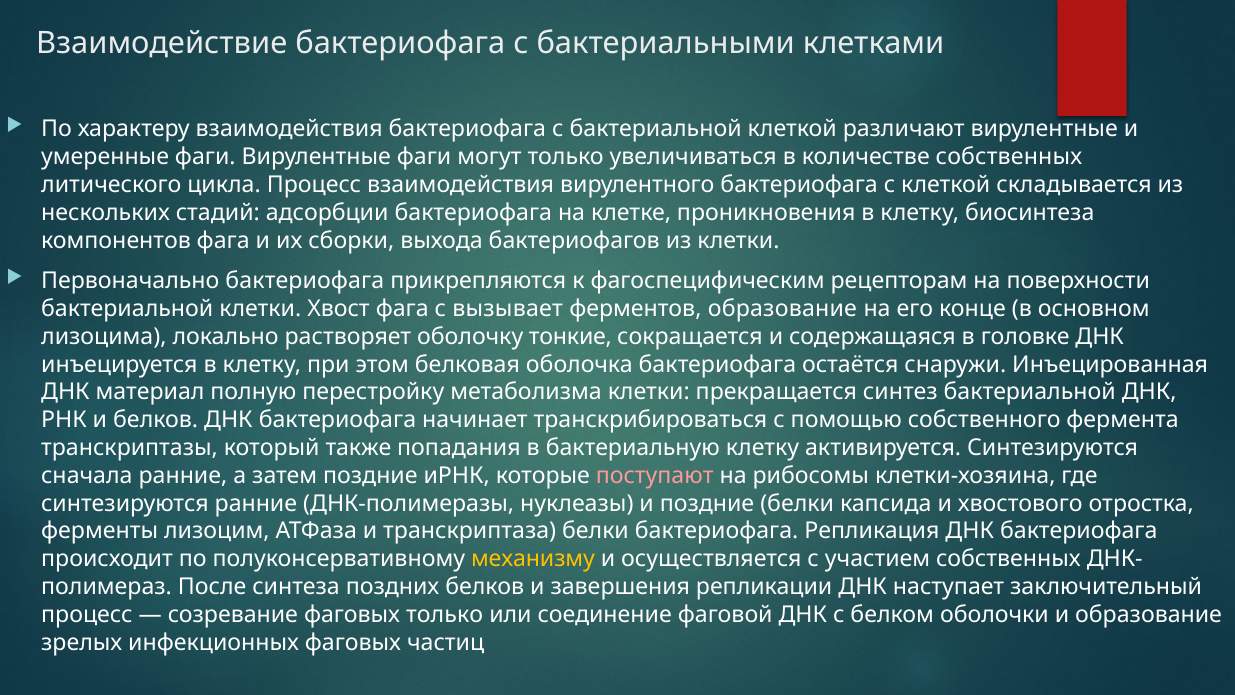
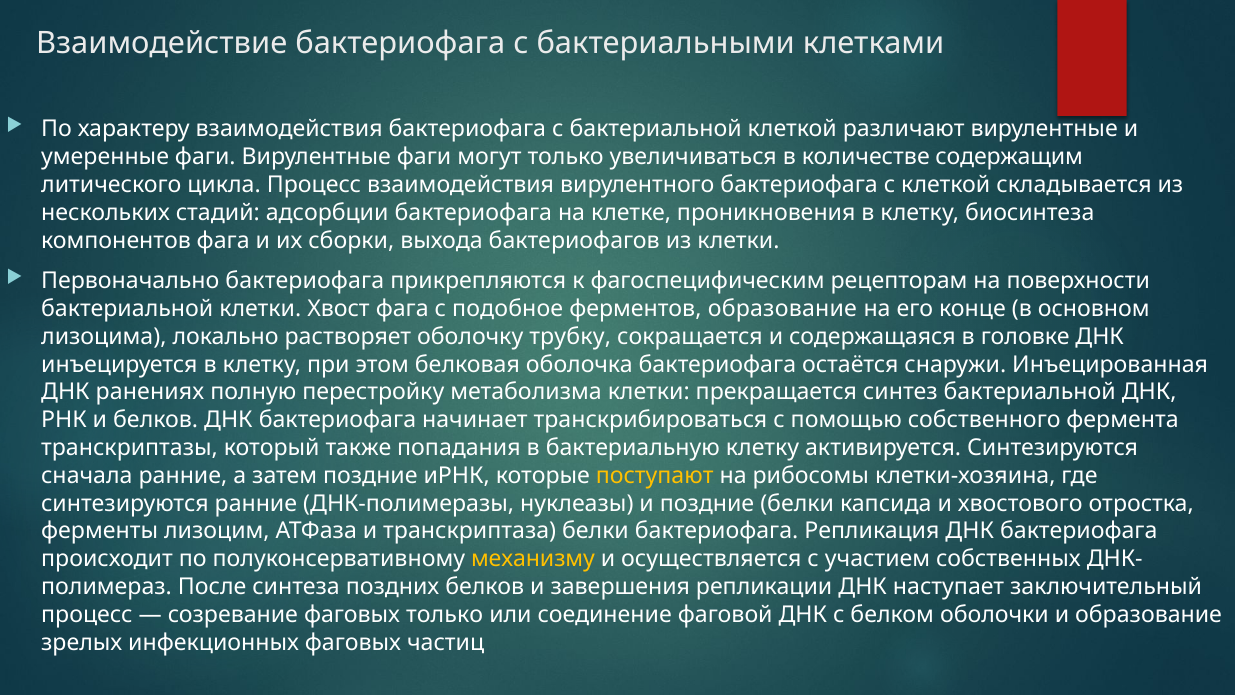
количестве собственных: собственных -> содержащим (1009, 157)
вызывает: вызывает -> подобное (508, 309)
тонкие: тонкие -> трубку (570, 336)
материал: материал -> ранениях (150, 392)
поступают colour: pink -> yellow (655, 475)
